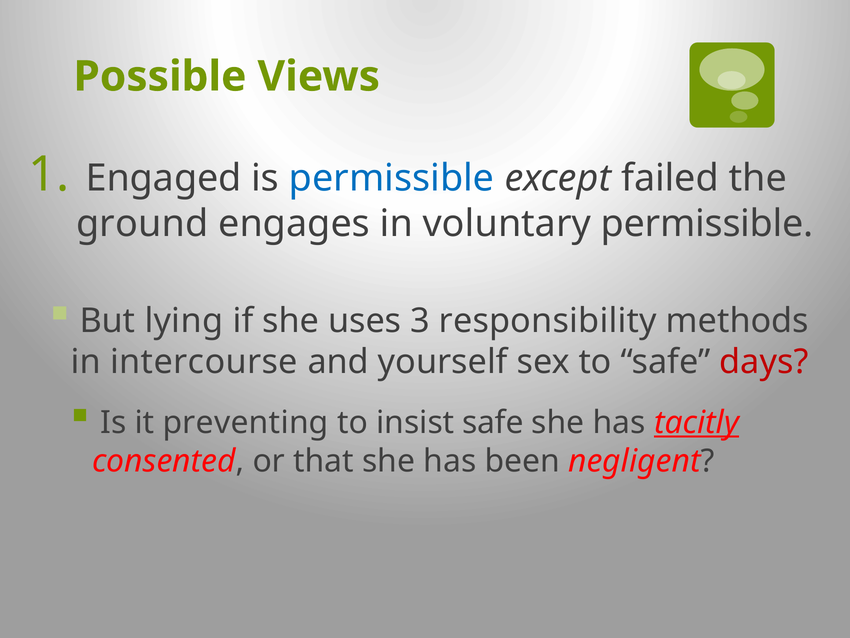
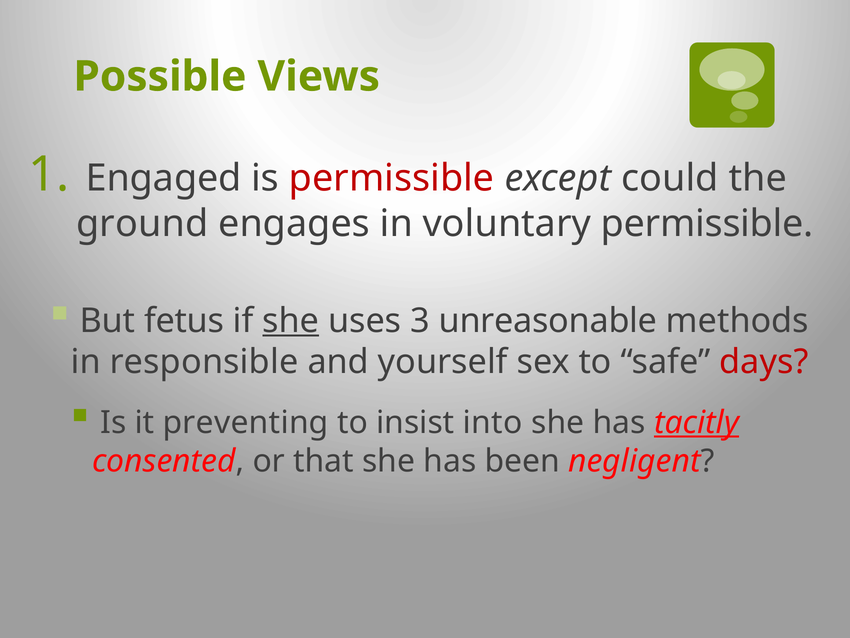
permissible colour: blue -> red (392, 178)
failed: failed -> could (670, 178)
lying: lying -> fetus (184, 321)
she underline: none -> present (291, 321)
responsibility: responsibility -> unreasonable (548, 321)
intercourse: intercourse -> responsible (204, 362)
insist safe: safe -> into (493, 422)
